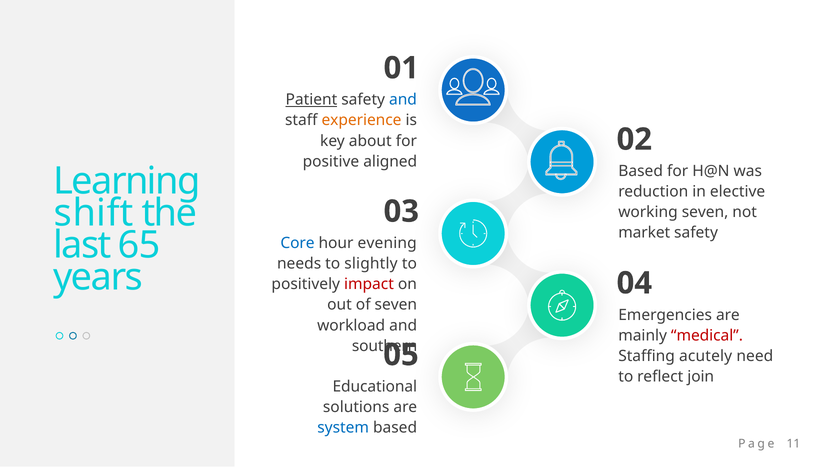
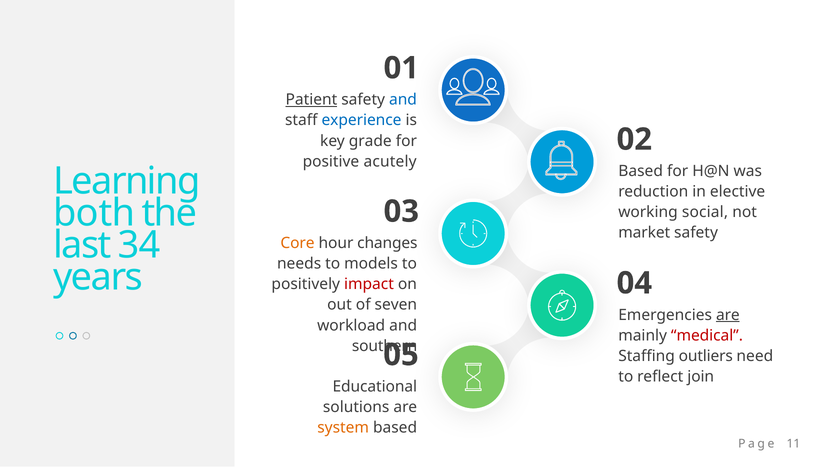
experience colour: orange -> blue (361, 120)
about: about -> grade (370, 141)
aligned: aligned -> acutely (390, 161)
shift: shift -> both (94, 213)
working seven: seven -> social (705, 212)
65: 65 -> 34 (139, 245)
Core colour: blue -> orange (297, 243)
evening: evening -> changes (387, 243)
slightly: slightly -> models (371, 263)
are underline: none -> present (728, 314)
acutely: acutely -> outliers (706, 355)
system colour: blue -> orange (343, 427)
